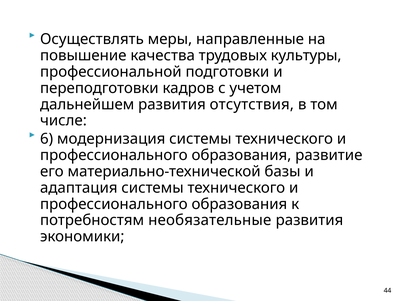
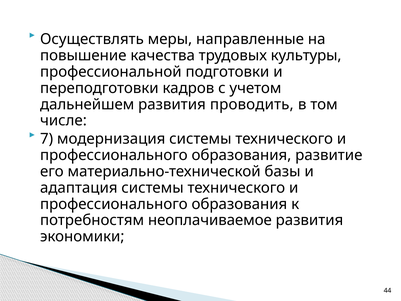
отсутствия: отсутствия -> проводить (252, 104)
6: 6 -> 7 (47, 139)
необязательные: необязательные -> неоплачиваемое (210, 220)
